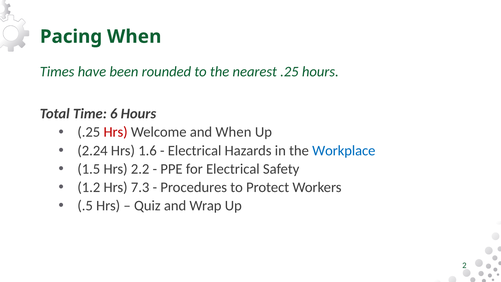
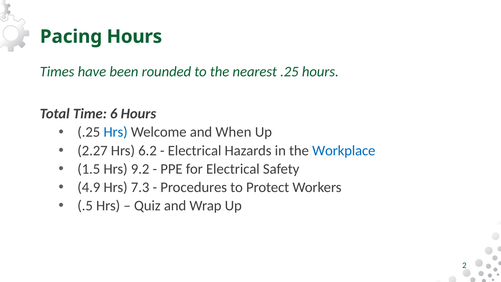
Pacing When: When -> Hours (134, 37)
Hrs colour: red -> blue (116, 132)
2.24: 2.24 -> 2.27 (92, 150)
1.6: 1.6 -> 6.2 (148, 150)
2.2: 2.2 -> 9.2 (140, 169)
1.2: 1.2 -> 4.9 (89, 187)
